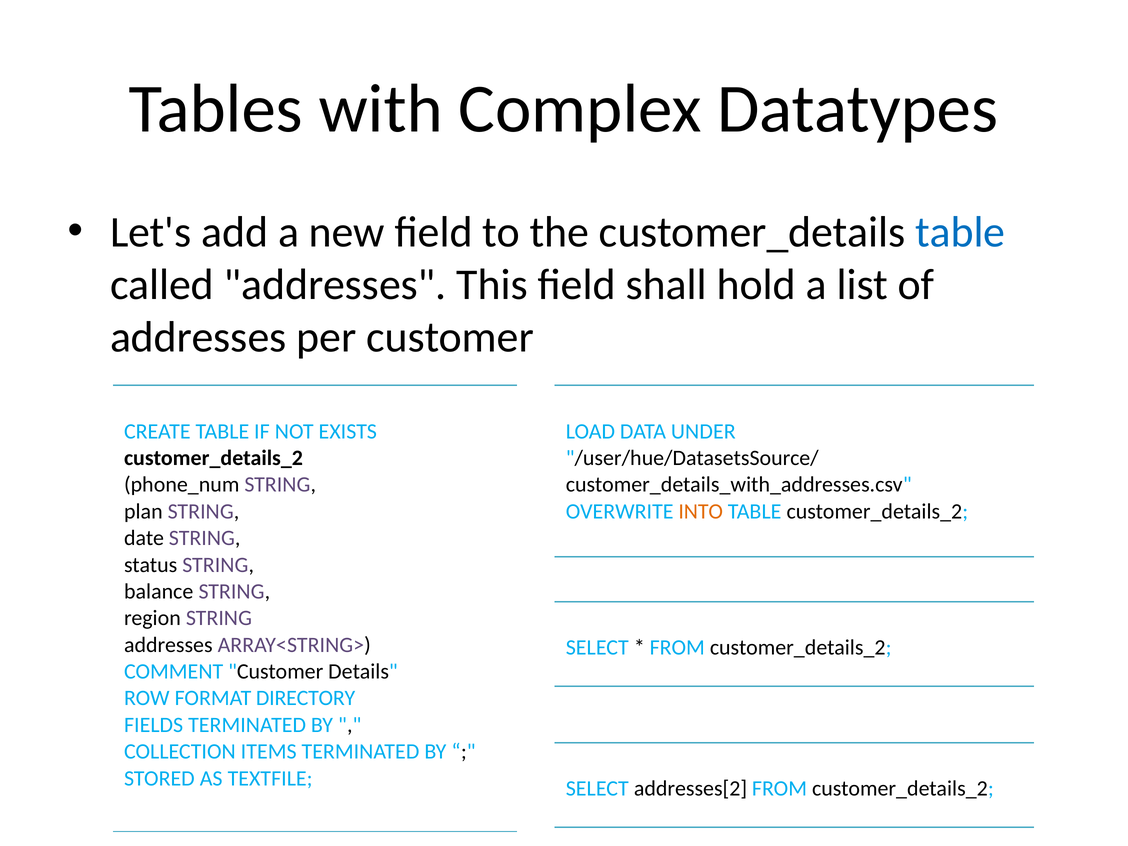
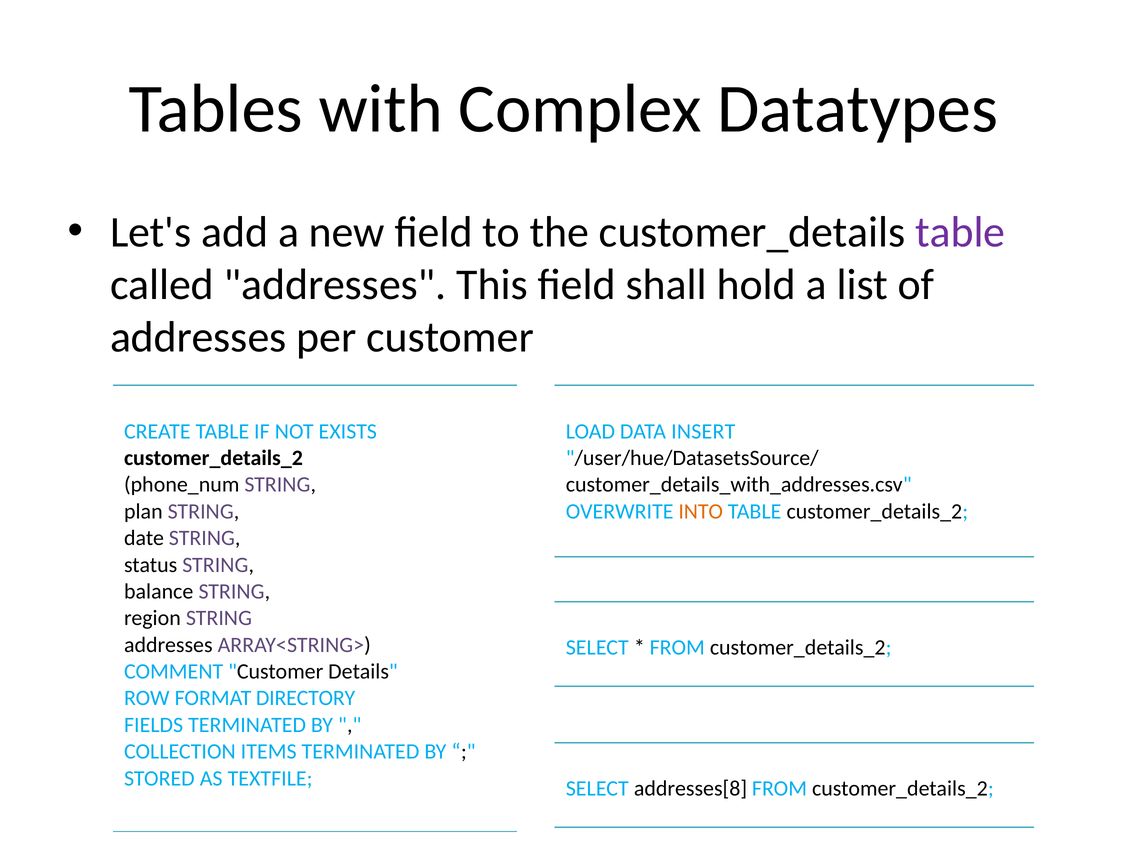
table colour: blue -> purple (960, 232)
UNDER: UNDER -> INSERT (703, 431)
addresses[2: addresses[2 -> addresses[8 (691, 789)
